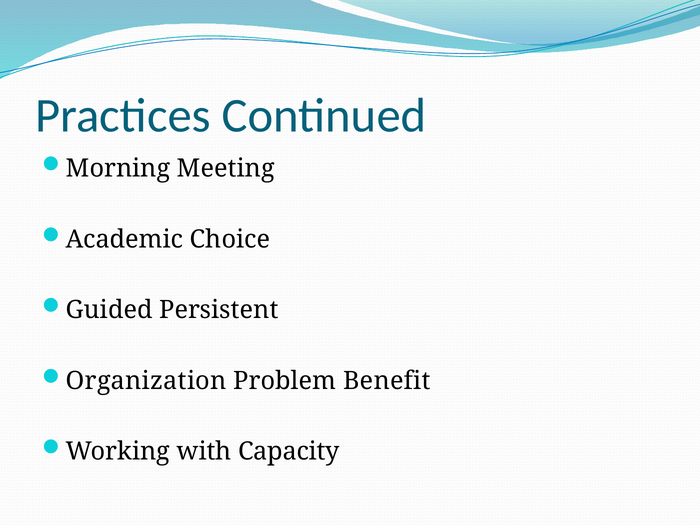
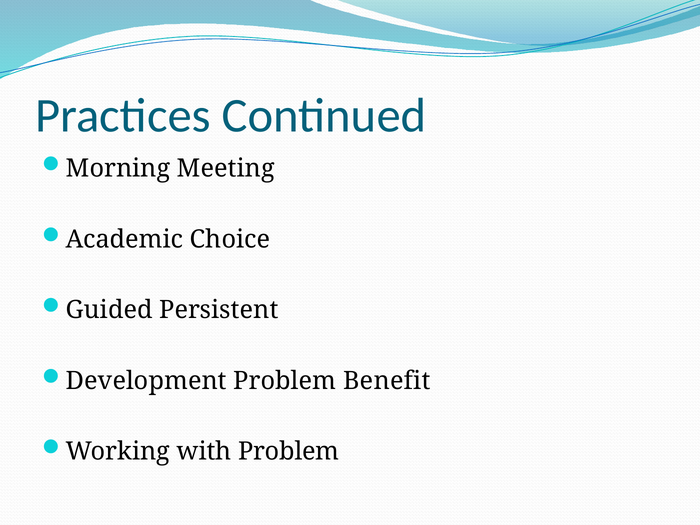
Organization: Organization -> Development (146, 381)
with Capacity: Capacity -> Problem (289, 451)
